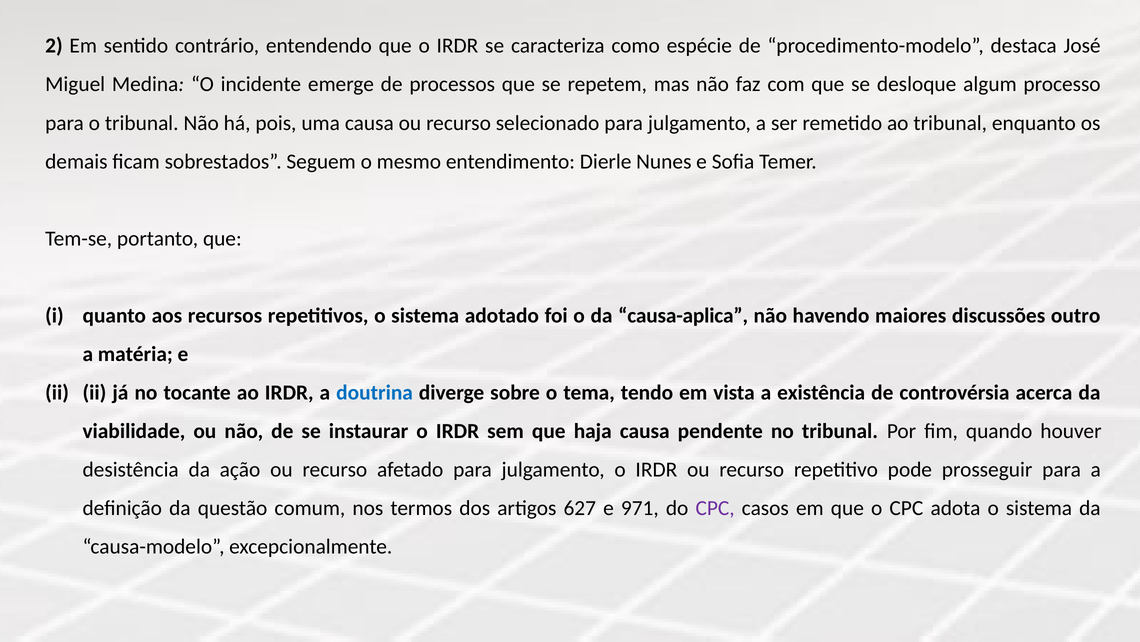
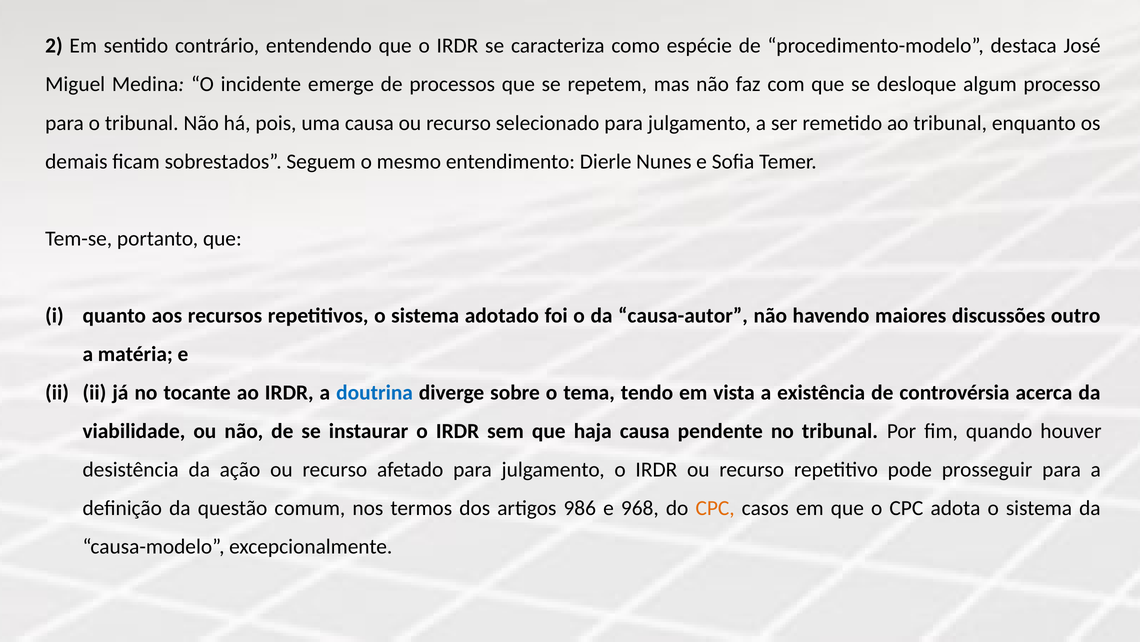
causa-aplica: causa-aplica -> causa-autor (683, 315)
627: 627 -> 986 (580, 508)
971: 971 -> 968 (640, 508)
CPC colour: purple -> orange (715, 508)
